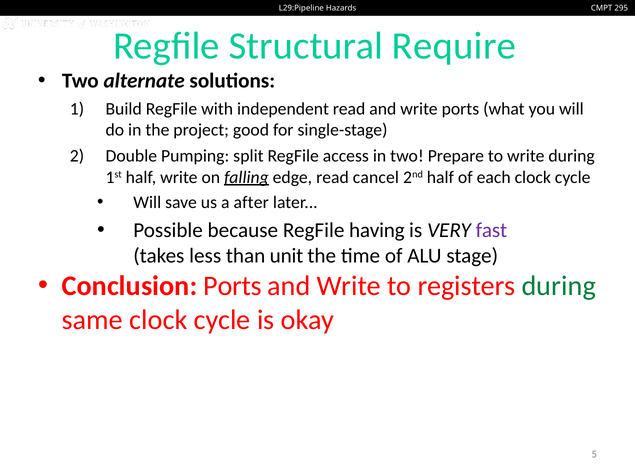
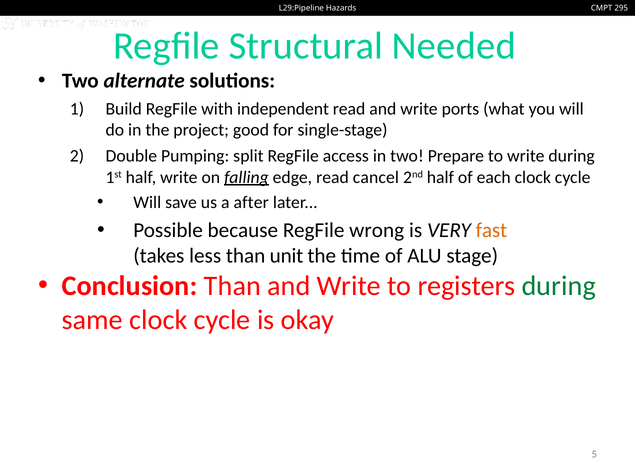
Require: Require -> Needed (454, 46)
having: having -> wrong (377, 230)
fast colour: purple -> orange (491, 230)
Conclusion Ports: Ports -> Than (232, 286)
